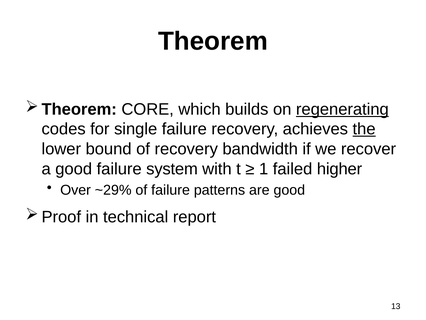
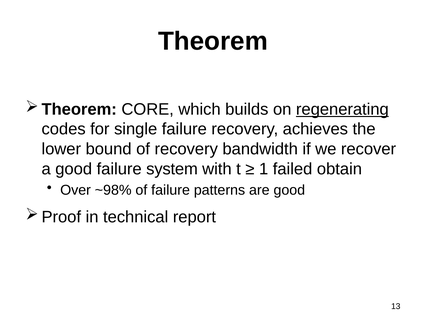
the underline: present -> none (364, 129)
higher: higher -> obtain (339, 169)
~29%: ~29% -> ~98% (113, 190)
